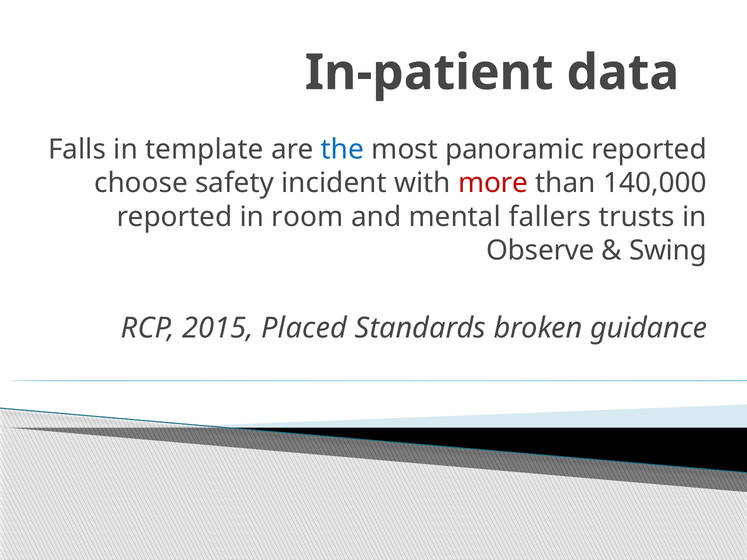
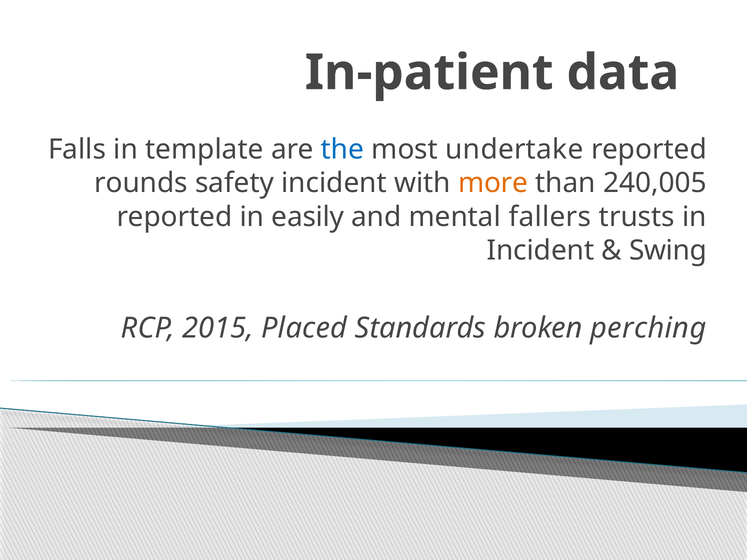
panoramic: panoramic -> undertake (514, 150)
choose: choose -> rounds (141, 183)
more colour: red -> orange (493, 183)
140,000: 140,000 -> 240,005 (655, 183)
room: room -> easily (308, 217)
Observe: Observe -> Incident (540, 251)
guidance: guidance -> perching (648, 328)
